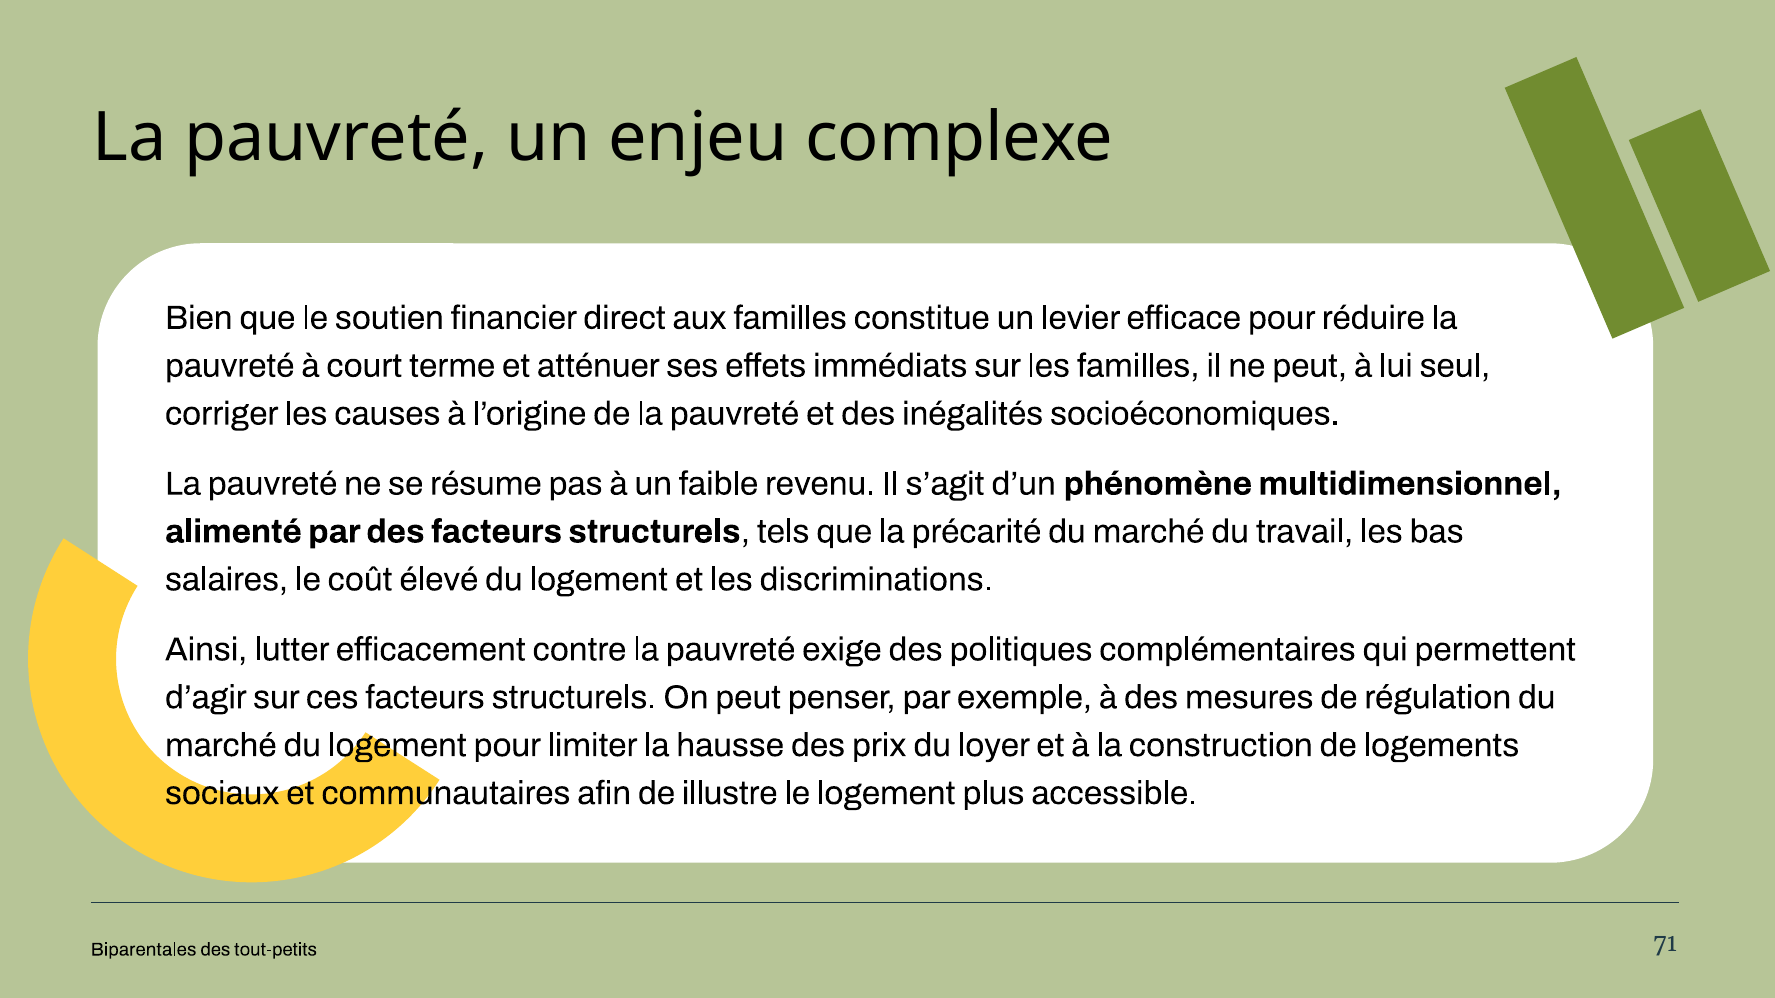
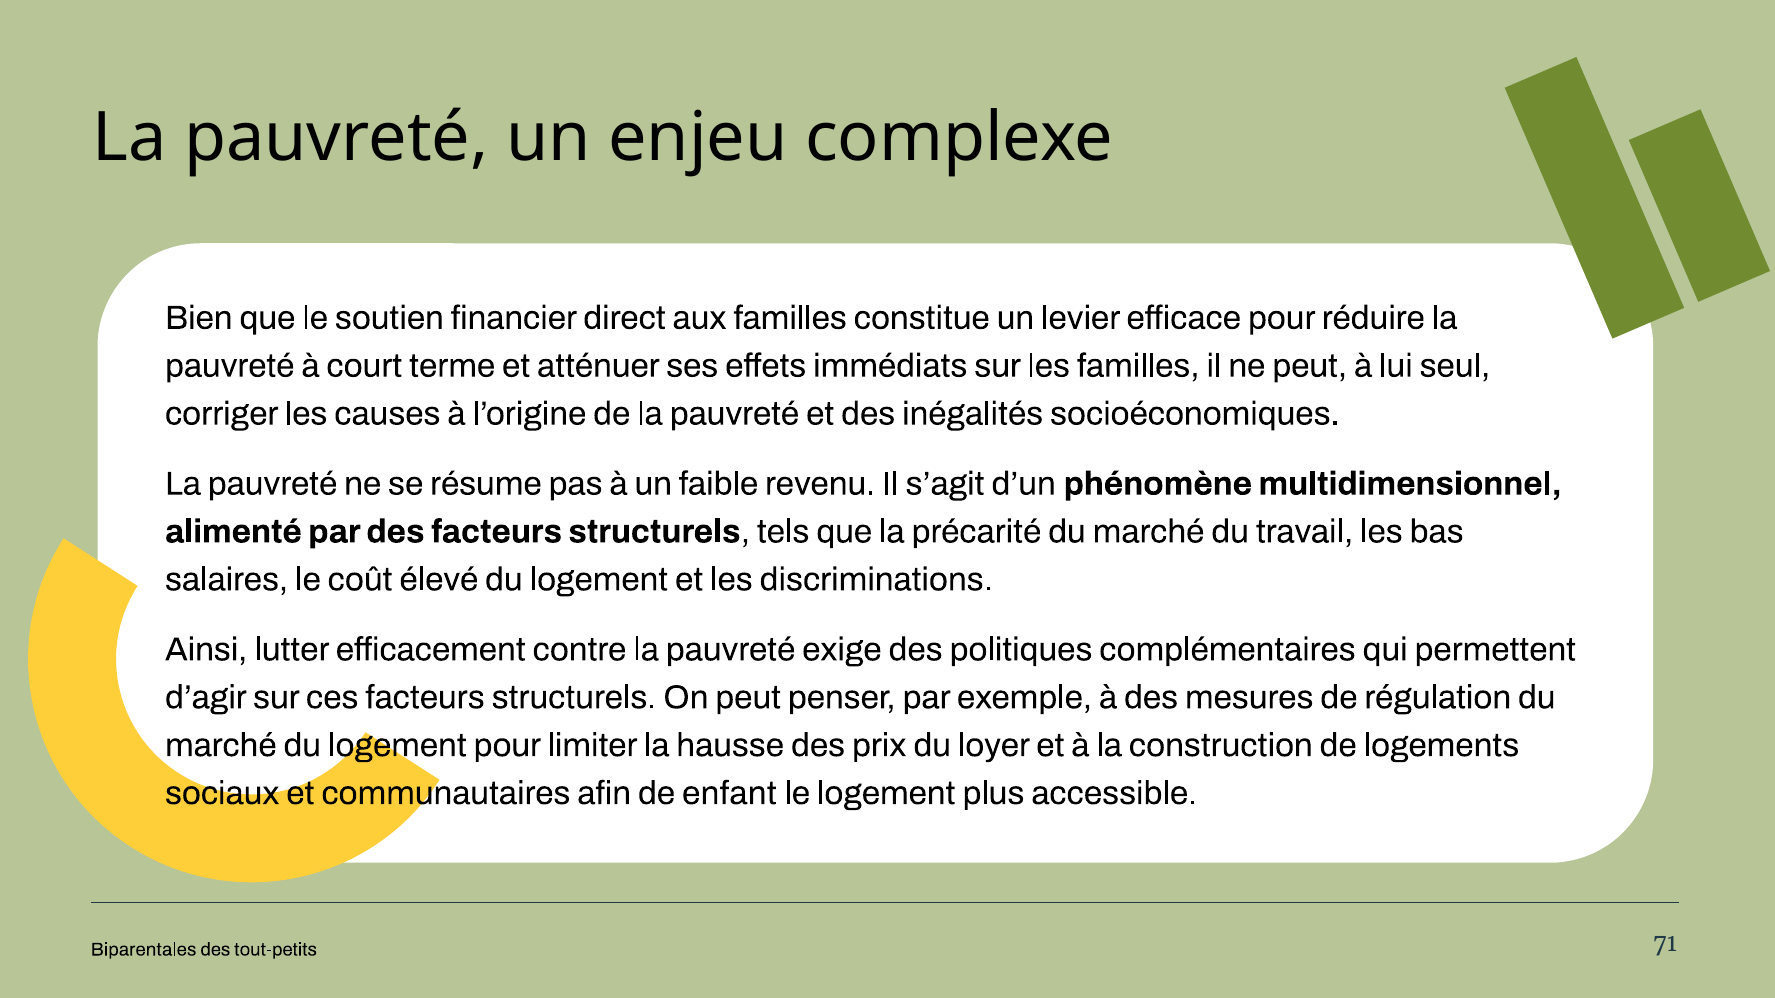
illustre: illustre -> enfant (729, 793)
